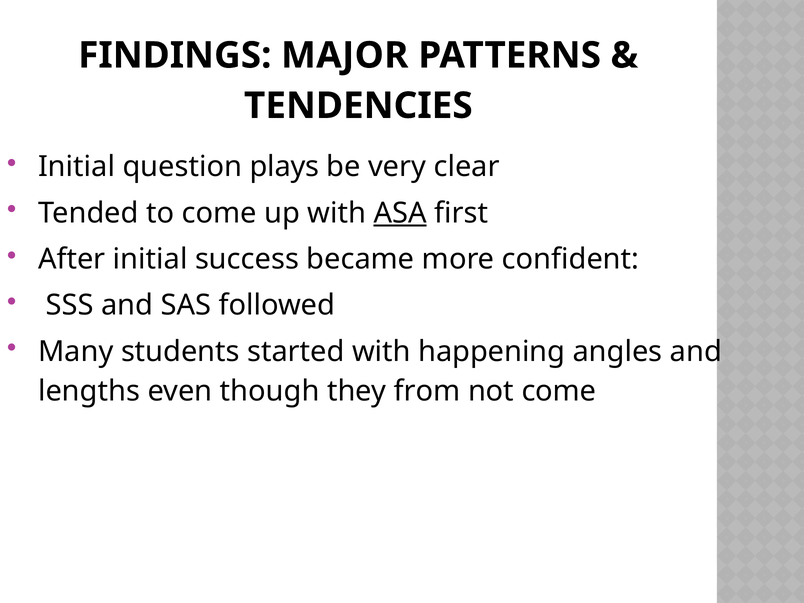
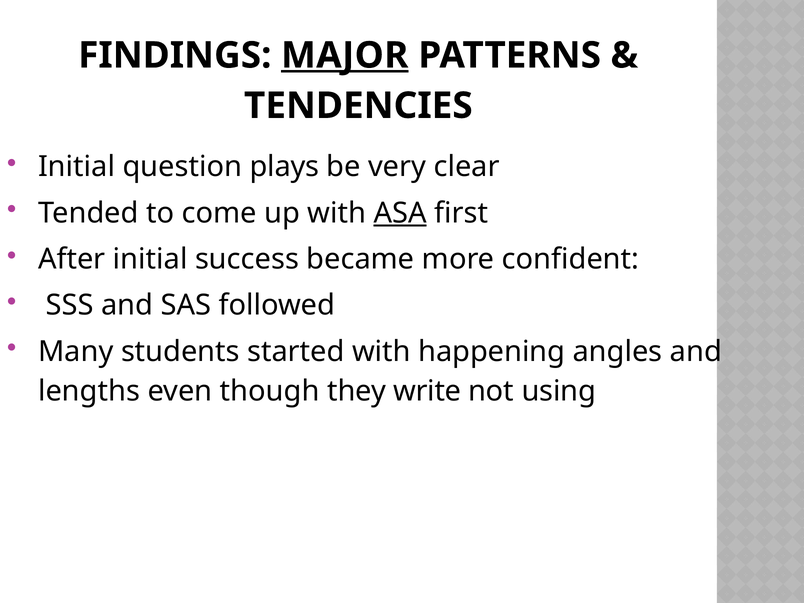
MAJOR underline: none -> present (345, 55)
from: from -> write (427, 391)
not come: come -> using (559, 391)
